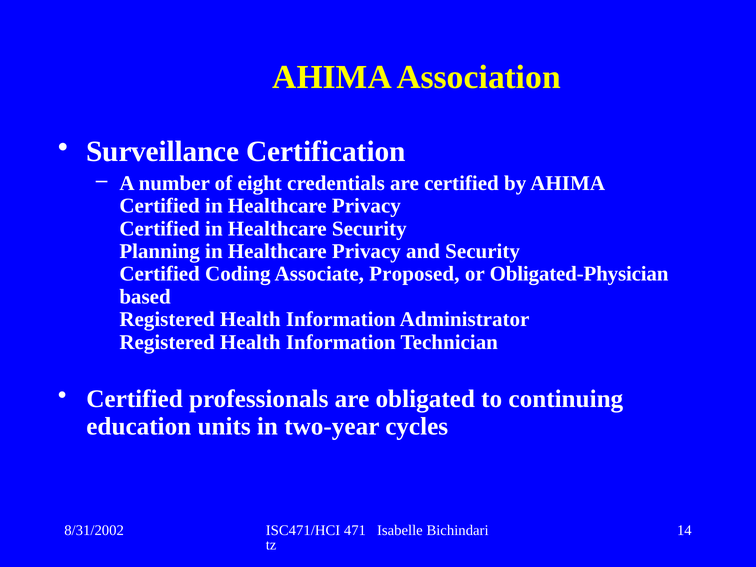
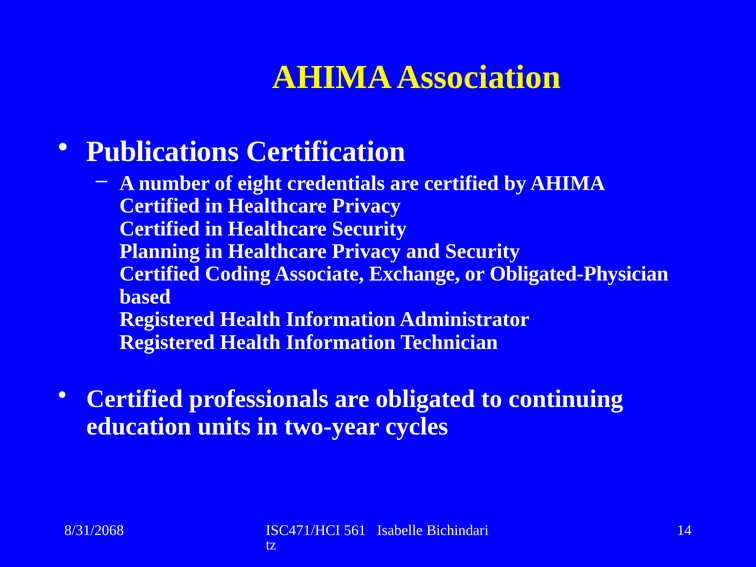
Surveillance: Surveillance -> Publications (163, 152)
Proposed: Proposed -> Exchange (415, 274)
8/31/2002: 8/31/2002 -> 8/31/2068 (94, 530)
471: 471 -> 561 (355, 530)
